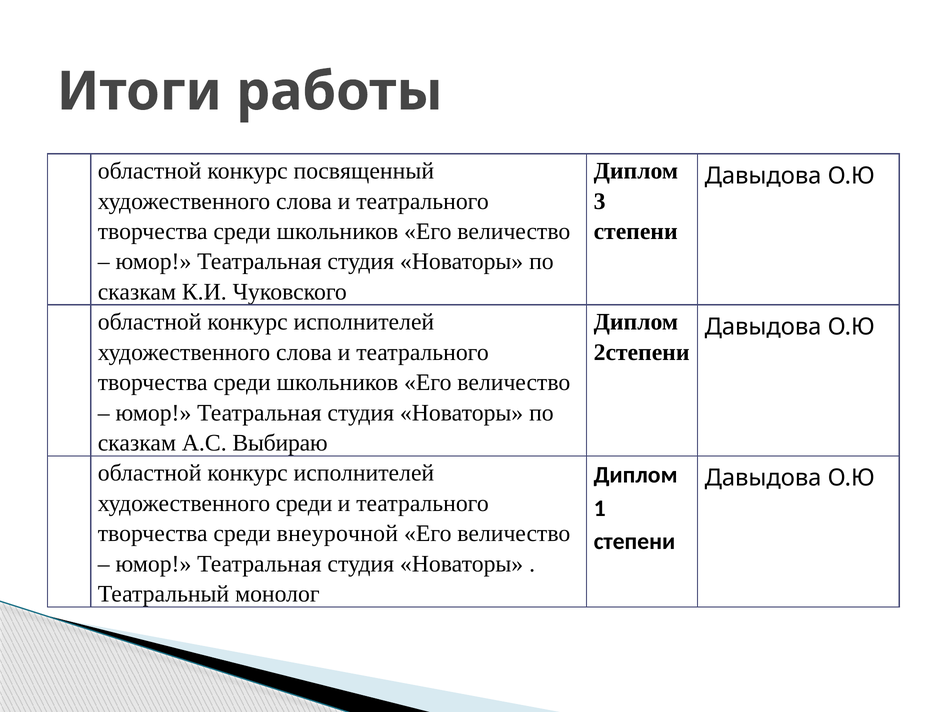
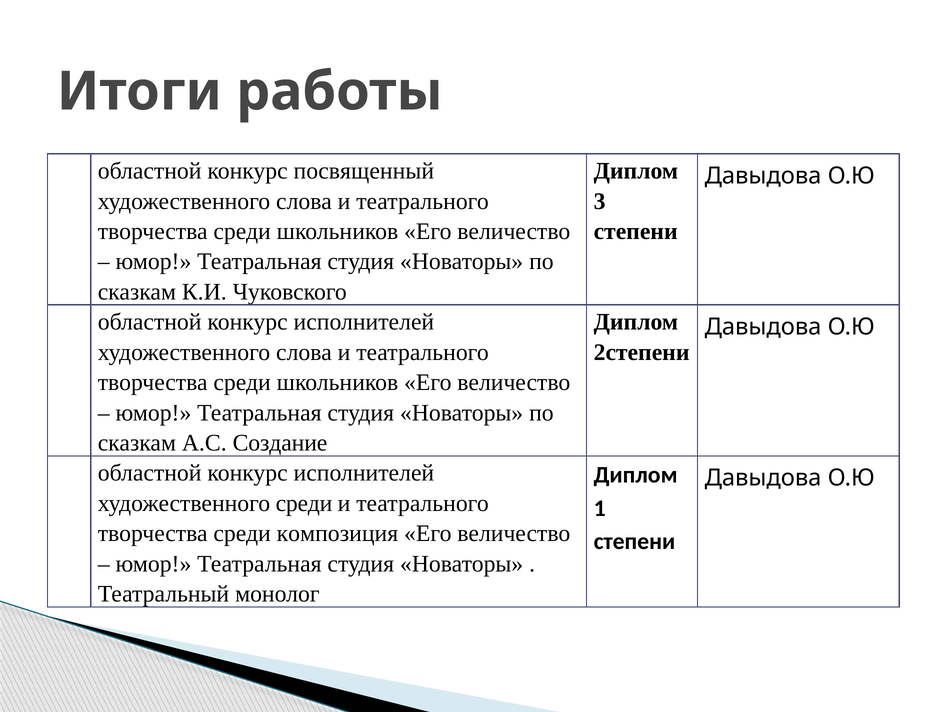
Выбираю: Выбираю -> Создание (280, 443)
внеурочной: внеурочной -> композиция (337, 533)
